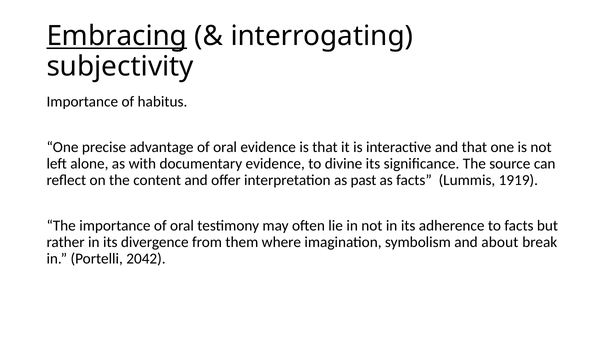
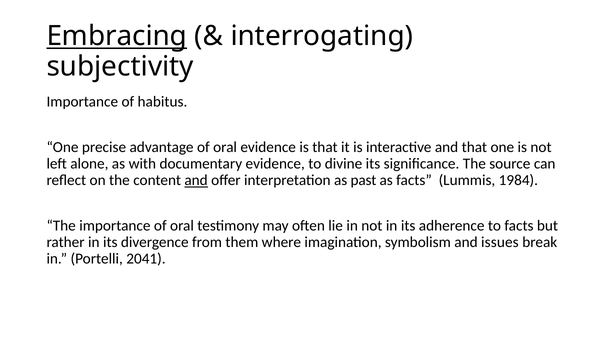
and underline: none -> present (196, 180)
1919: 1919 -> 1984 (518, 180)
about: about -> issues (500, 242)
2042: 2042 -> 2041 (146, 259)
